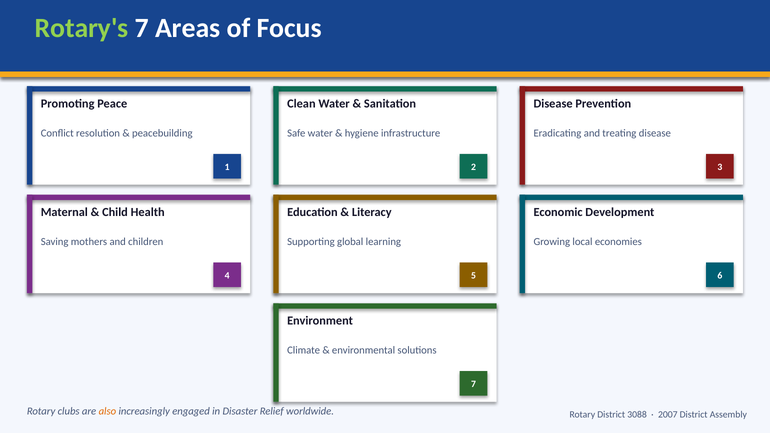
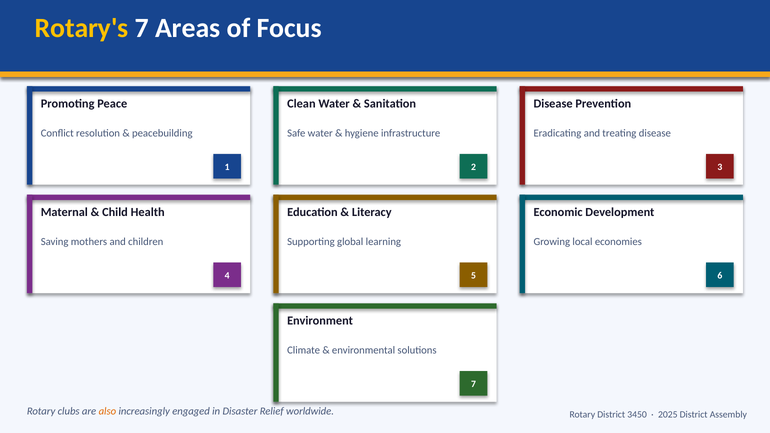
Rotary's colour: light green -> yellow (82, 28)
3088: 3088 -> 3450 (637, 415)
2007: 2007 -> 2025 (668, 415)
